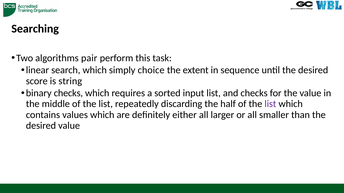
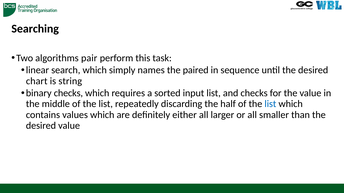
choice: choice -> names (151, 70)
extent: extent -> paired (196, 70)
score: score -> chart (37, 81)
list colour: purple -> blue (270, 104)
